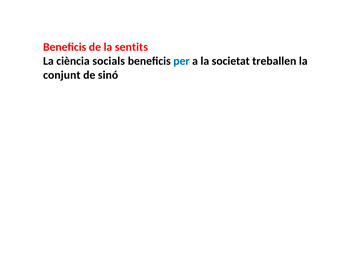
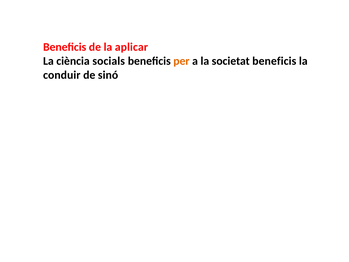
sentits: sentits -> aplicar (131, 47)
per colour: blue -> orange (181, 61)
societat treballen: treballen -> beneficis (274, 61)
conjunt: conjunt -> conduir (62, 75)
